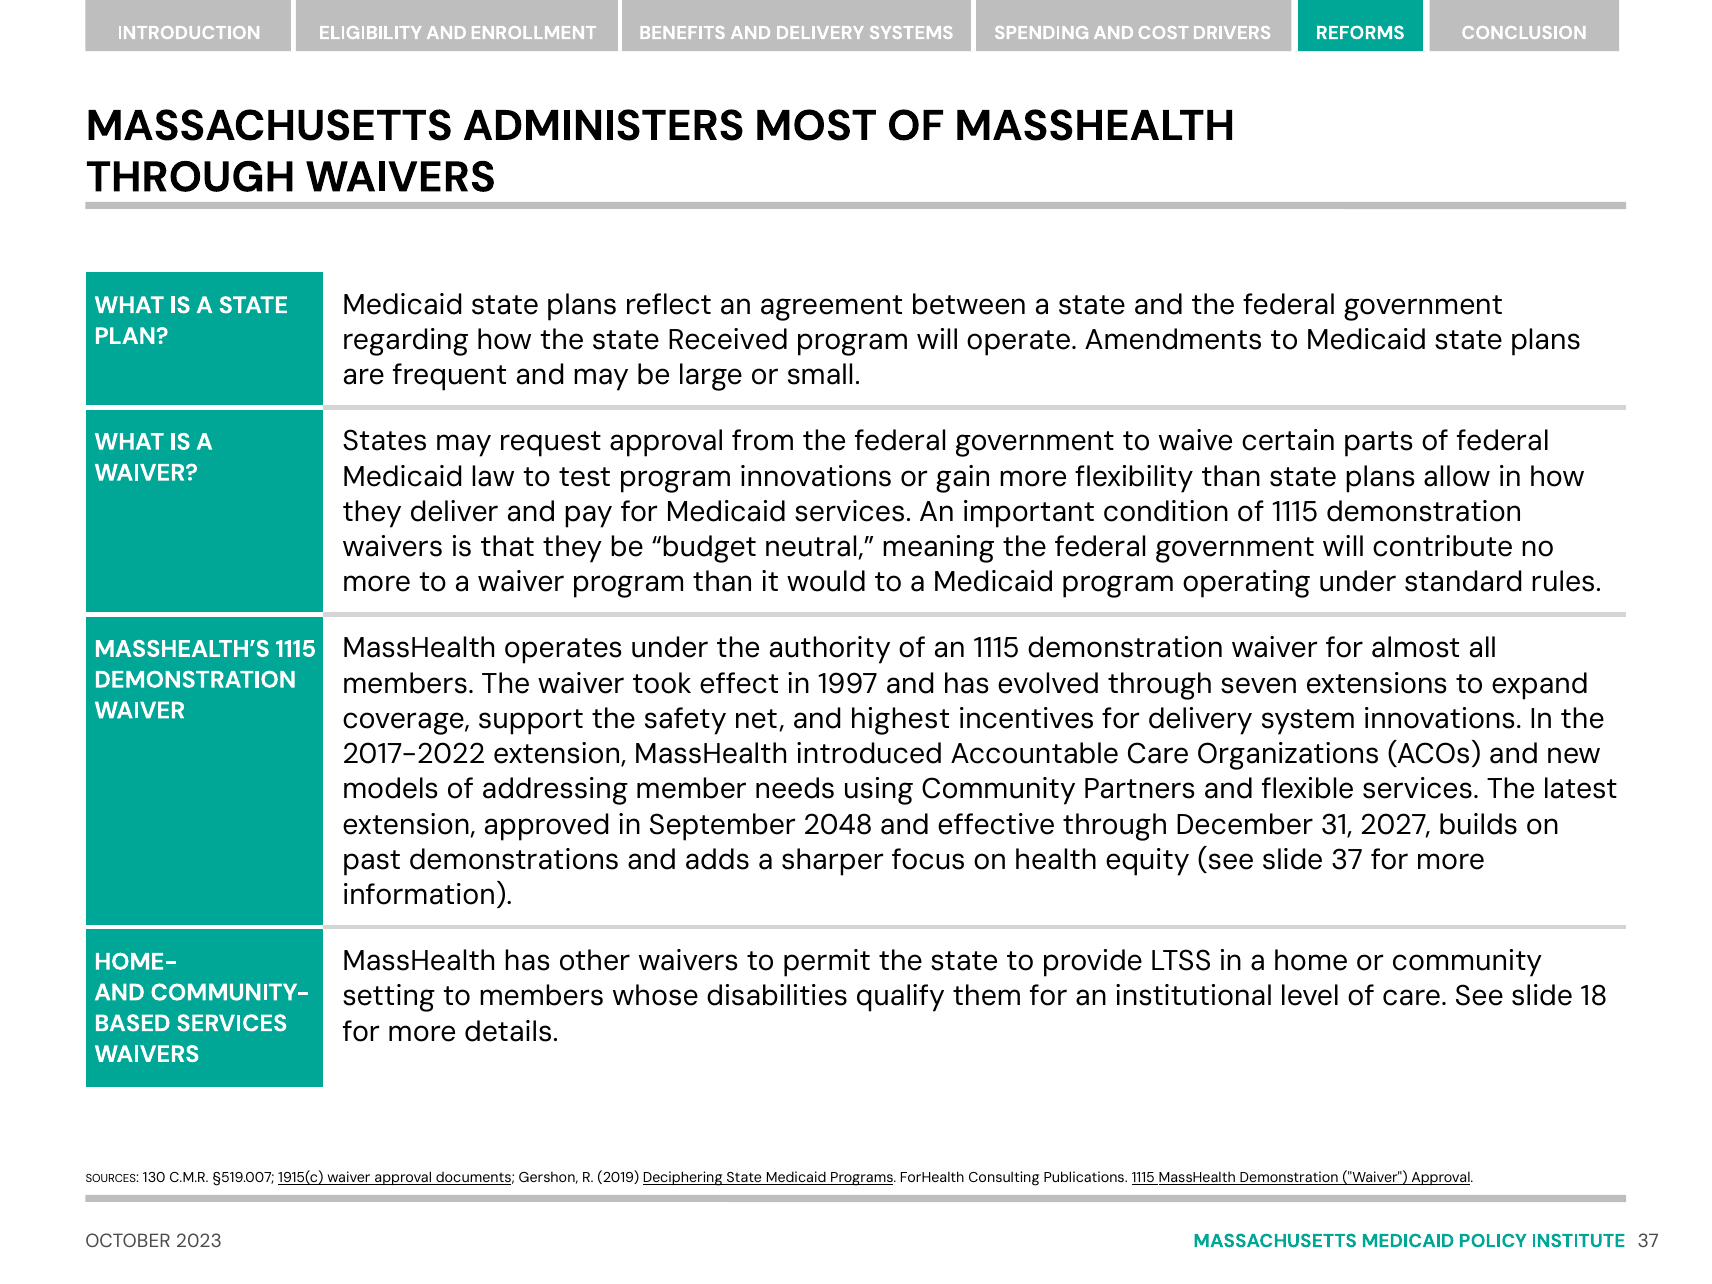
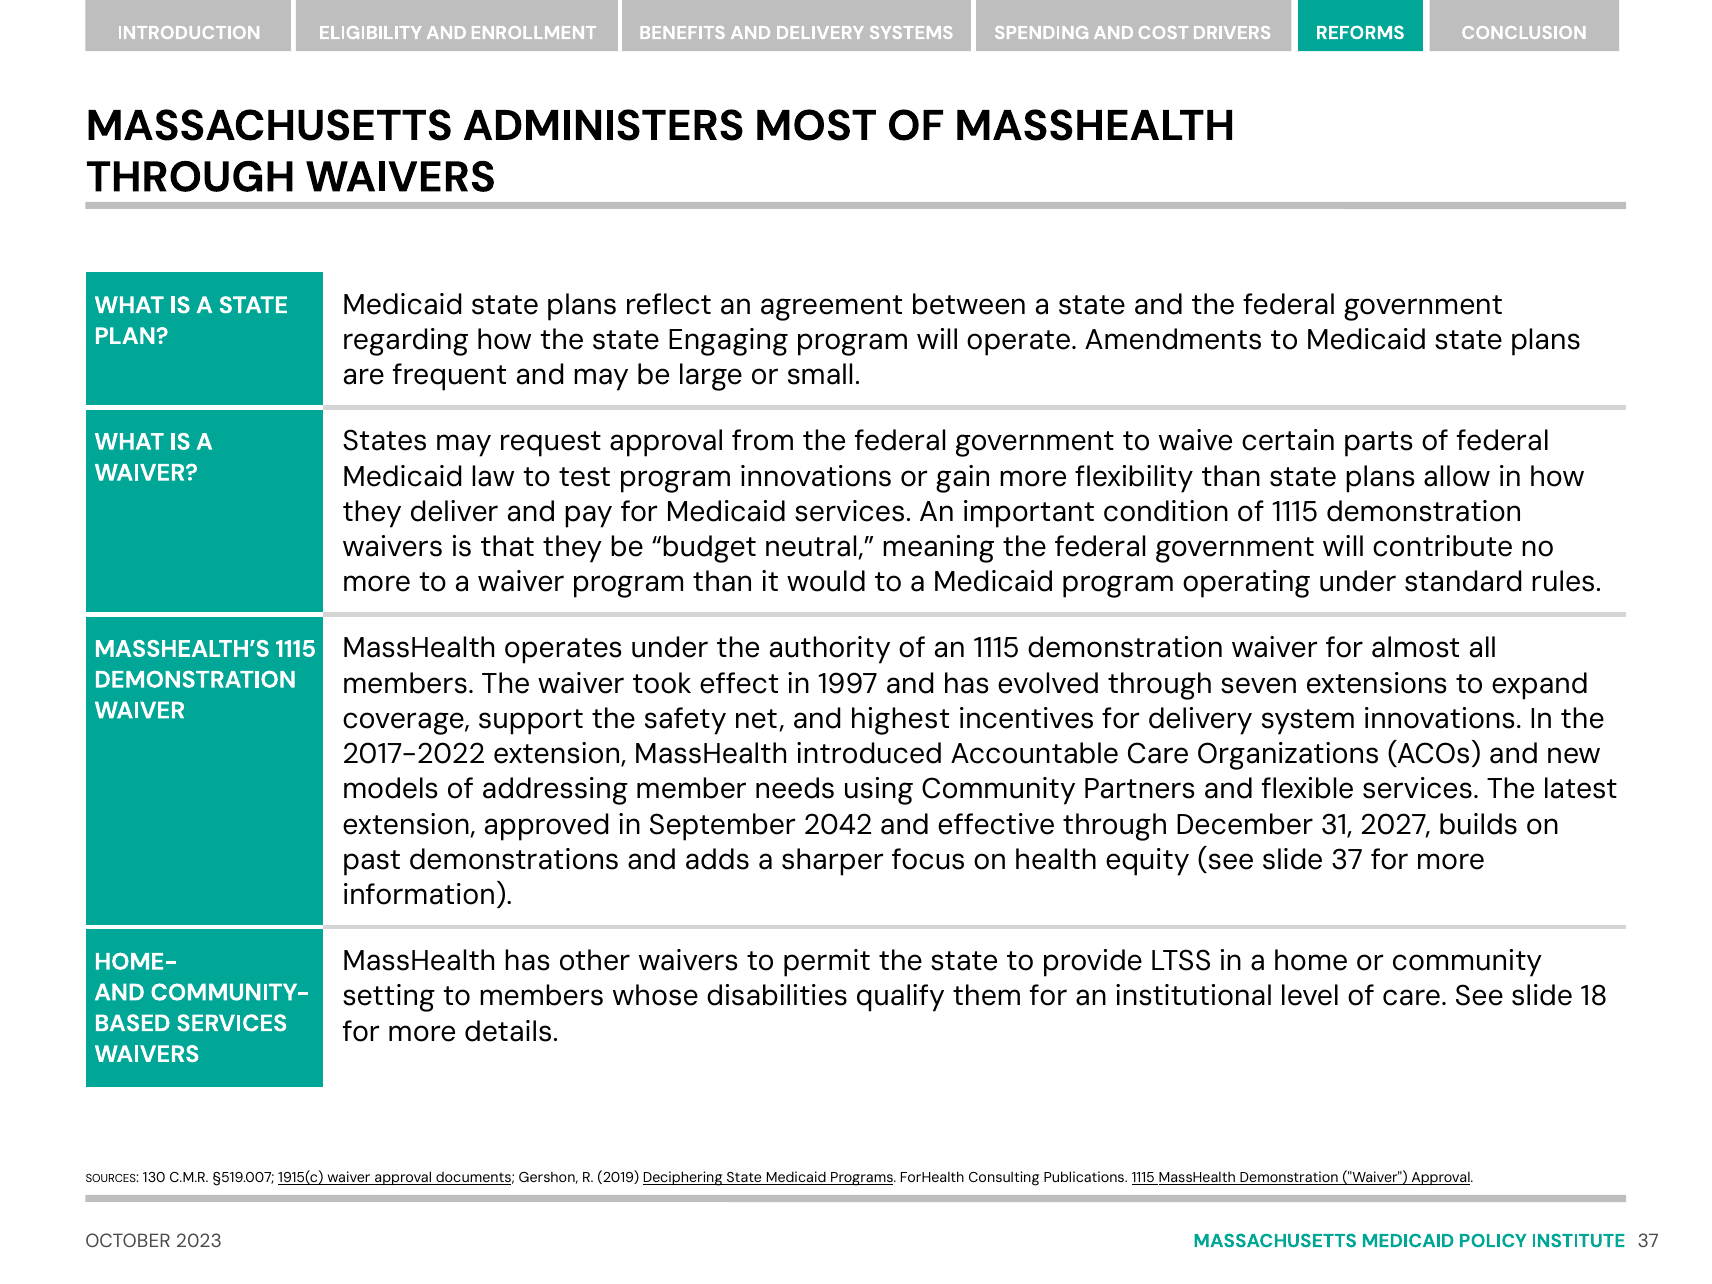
Received: Received -> Engaging (728, 340)
2048: 2048 -> 2042 (838, 825)
